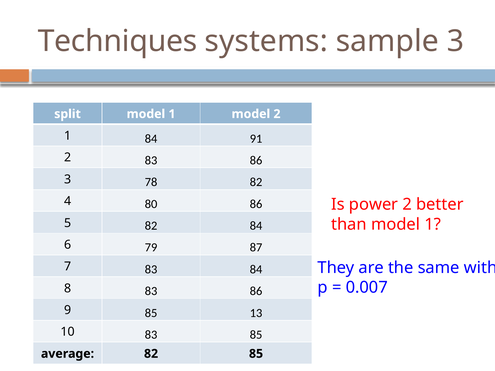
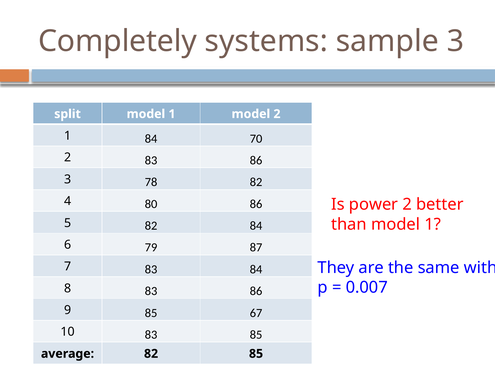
Techniques: Techniques -> Completely (117, 41)
91: 91 -> 70 (256, 139)
13: 13 -> 67 (256, 313)
